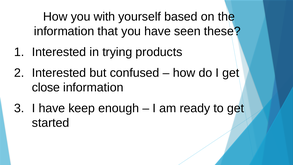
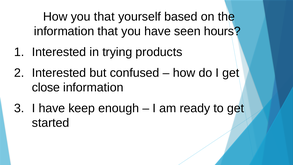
you with: with -> that (104, 17)
these: these -> hours (222, 31)
